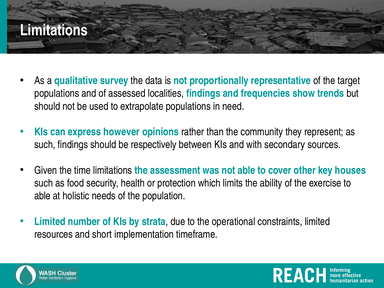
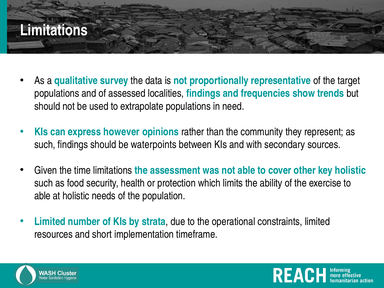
respectively: respectively -> waterpoints (154, 145)
key houses: houses -> holistic (350, 170)
